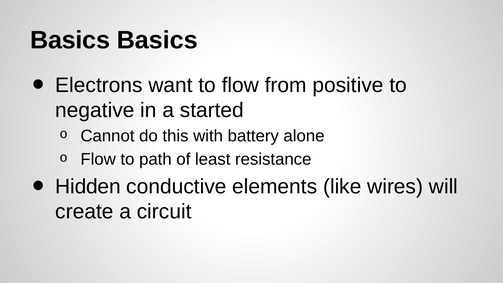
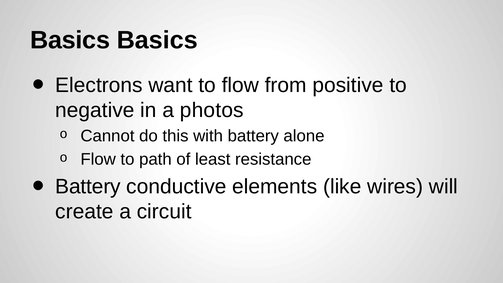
started: started -> photos (212, 110)
Hidden: Hidden -> Battery (88, 187)
